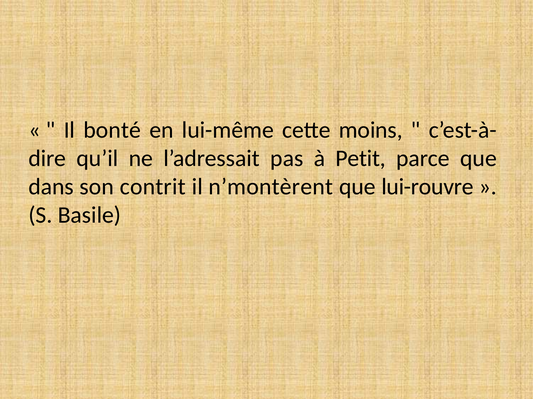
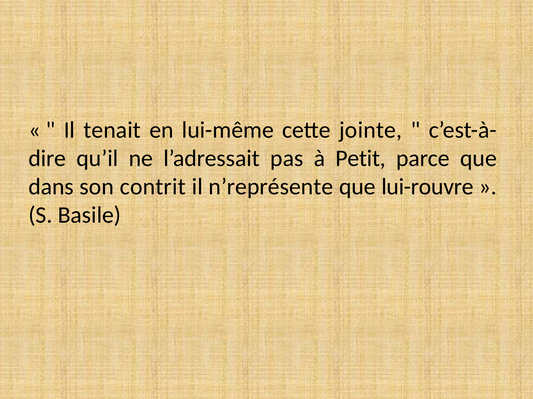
bonté: bonté -> tenait (112, 130)
moins: moins -> jointe (371, 130)
n’montèrent: n’montèrent -> n’représente (271, 187)
